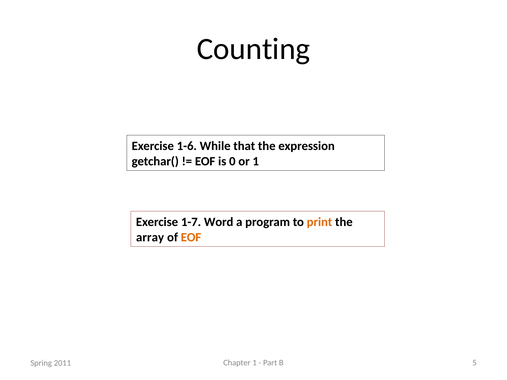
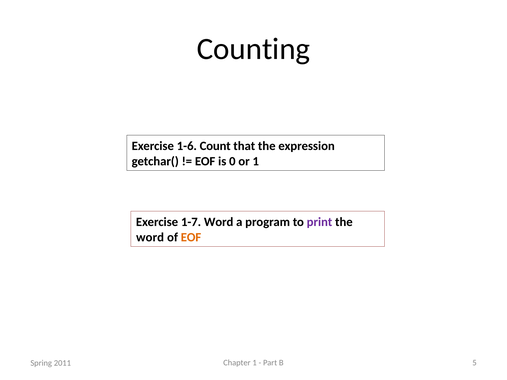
While: While -> Count (215, 146)
print colour: orange -> purple (320, 222)
array: array -> word (150, 237)
